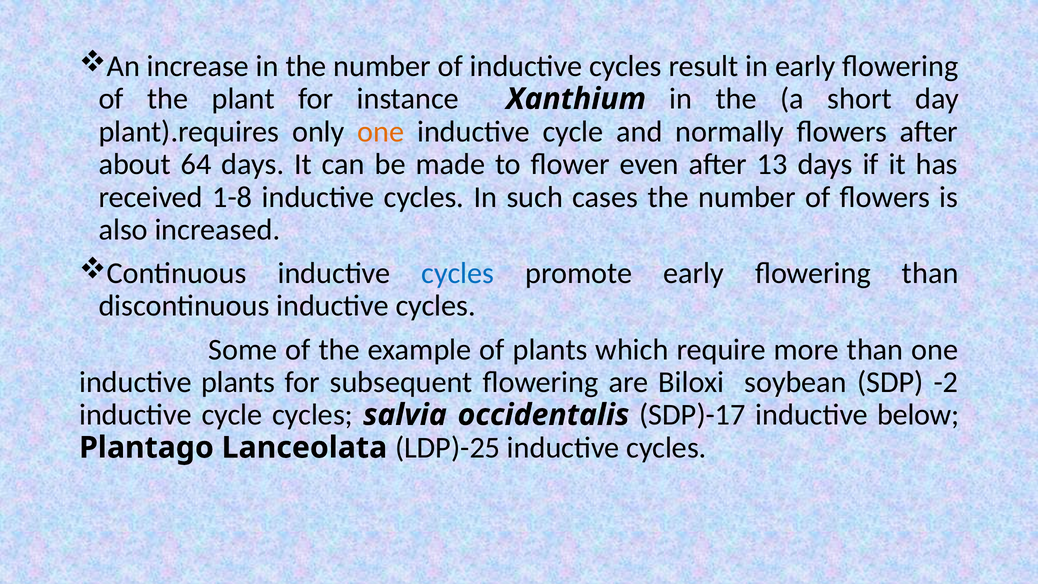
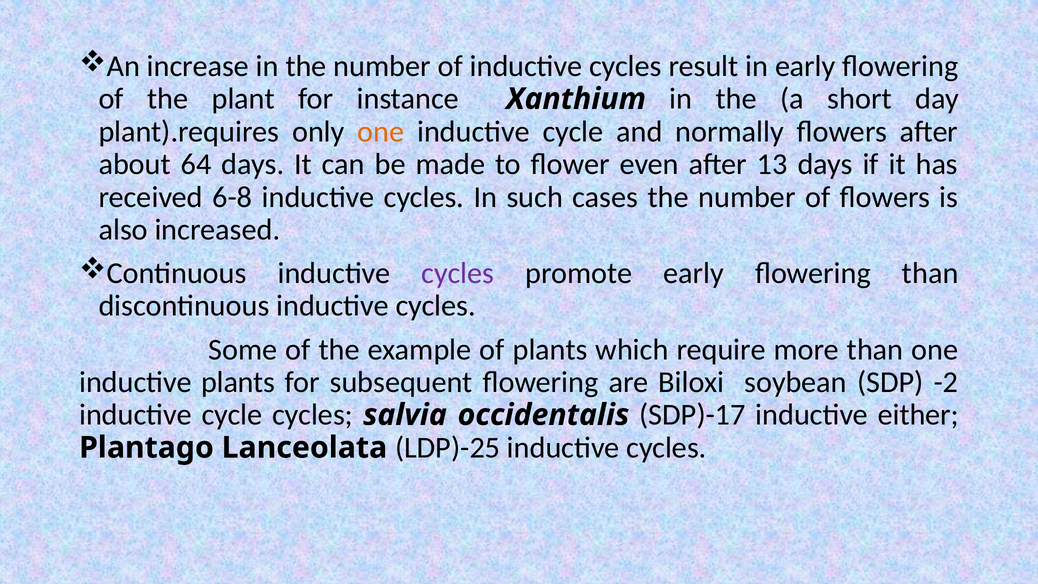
1-8: 1-8 -> 6-8 (232, 197)
cycles colour: blue -> purple (458, 273)
below: below -> either (918, 415)
